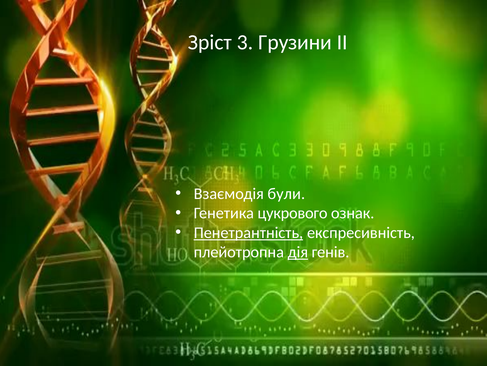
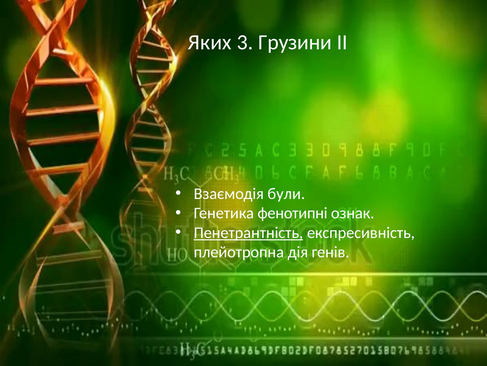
Зріст: Зріст -> Яких (210, 42)
цукрового: цукрового -> фенотипні (293, 213)
дія underline: present -> none (298, 252)
